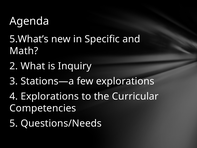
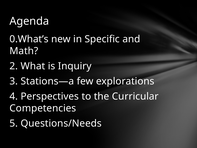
5.What’s: 5.What’s -> 0.What’s (29, 39)
4 Explorations: Explorations -> Perspectives (50, 96)
